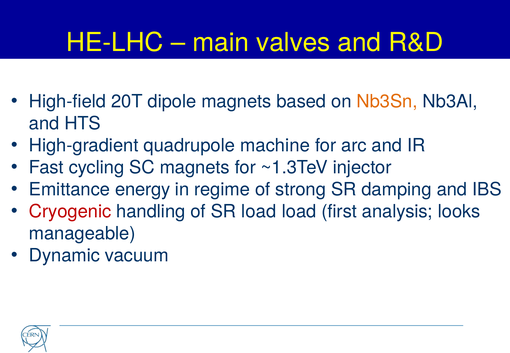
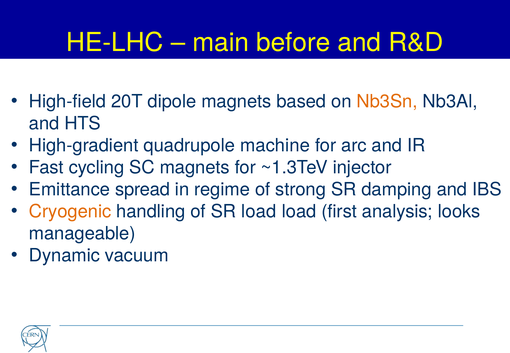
valves: valves -> before (293, 43)
energy: energy -> spread (143, 189)
Cryogenic colour: red -> orange (70, 211)
